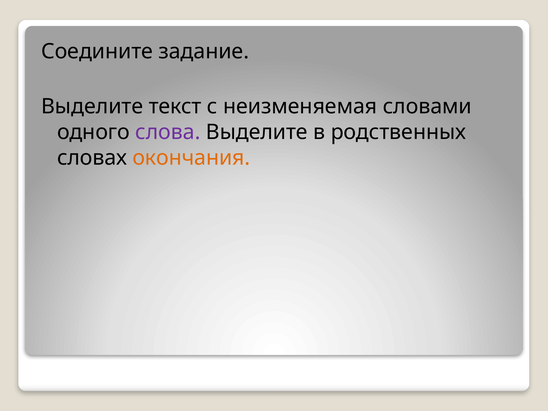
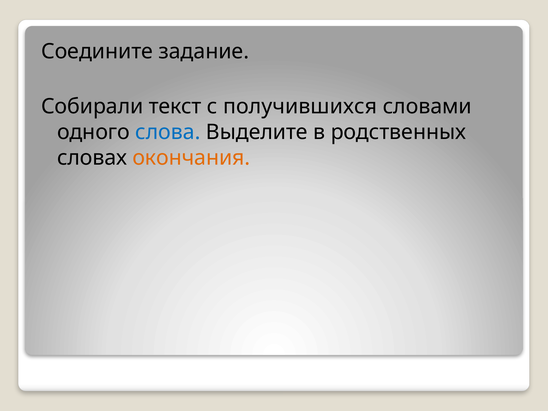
Выделите: Выделите -> Собирали (92, 107)
неизменяемая: неизменяемая -> получившихся (300, 107)
слова colour: purple -> blue (168, 132)
